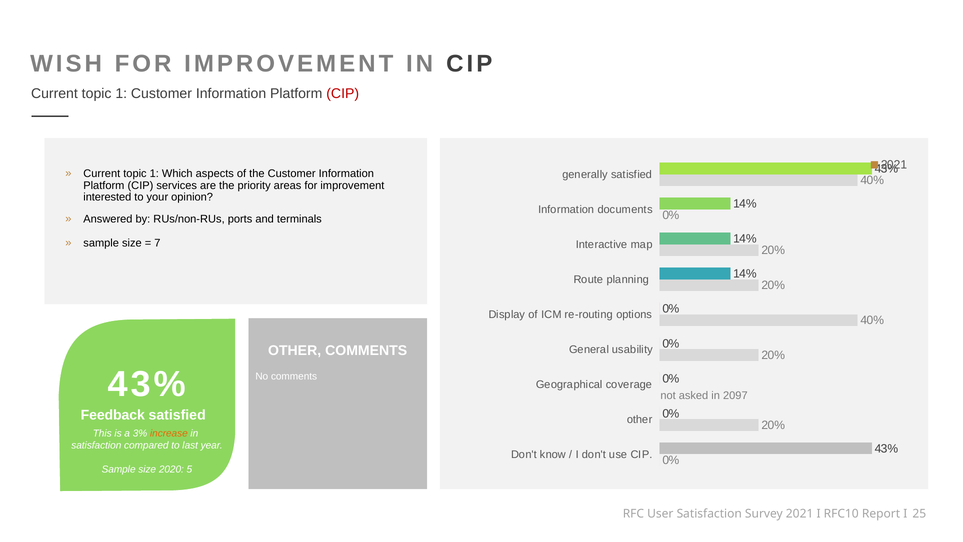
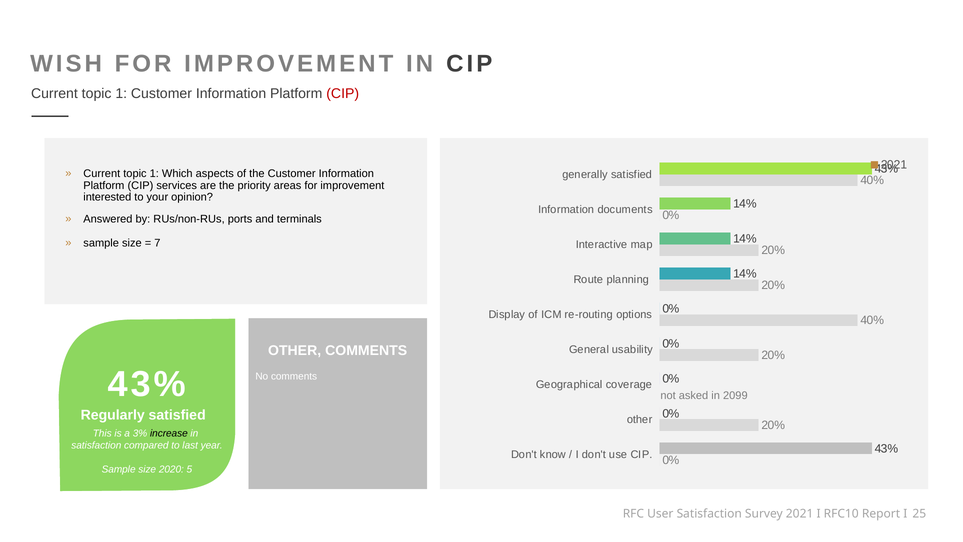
2097: 2097 -> 2099 (735, 396)
Feedback: Feedback -> Regularly (113, 415)
increase colour: orange -> black (169, 433)
